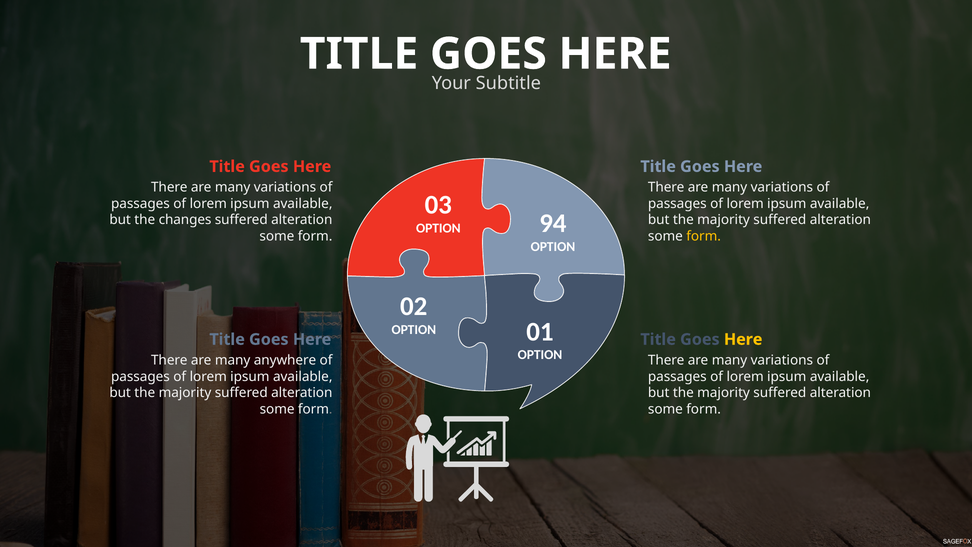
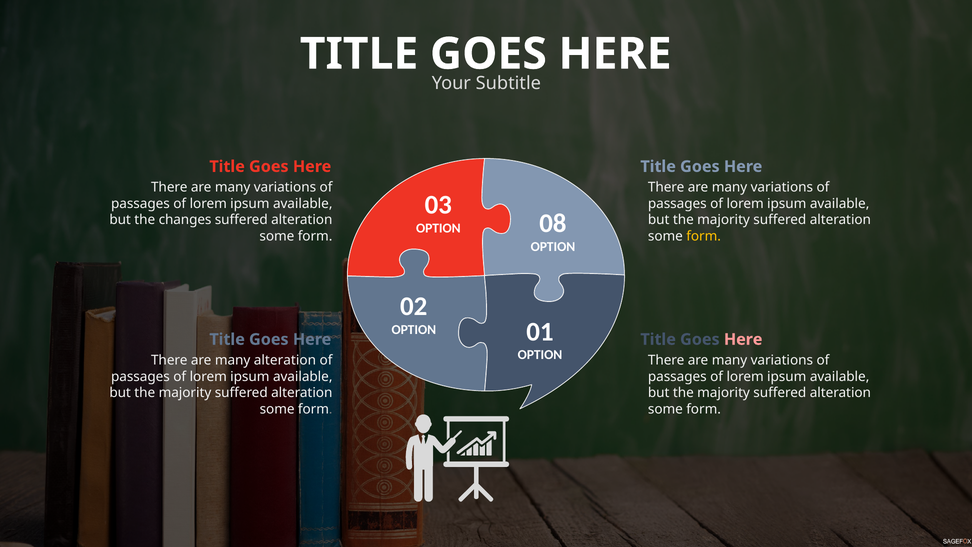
94: 94 -> 08 (553, 223)
Here colour: yellow -> pink (743, 339)
many anywhere: anywhere -> alteration (285, 360)
